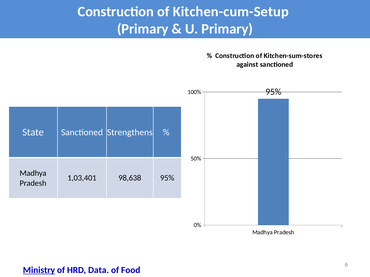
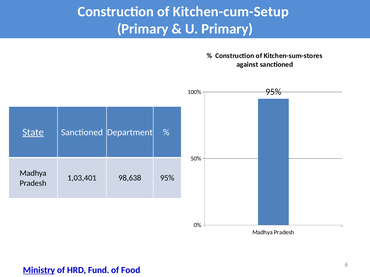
State underline: none -> present (33, 132)
Strengthens: Strengthens -> Department (130, 133)
Data: Data -> Fund (99, 271)
